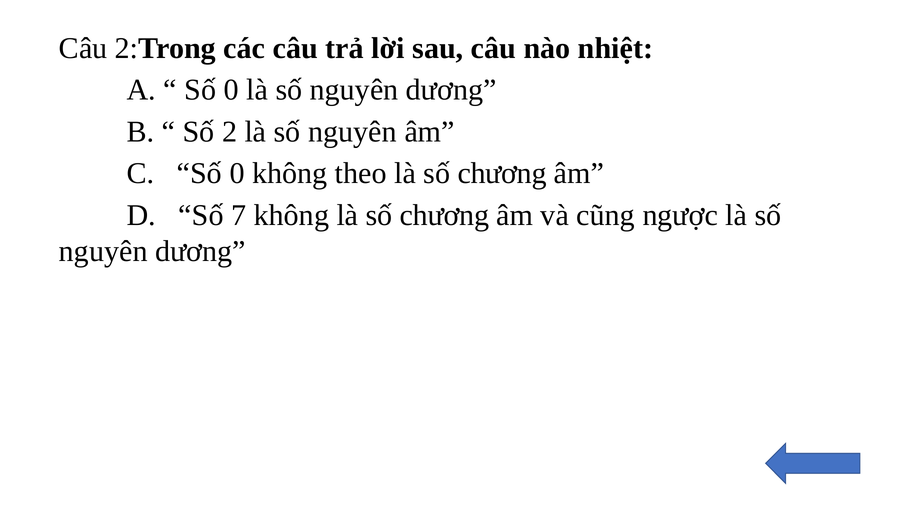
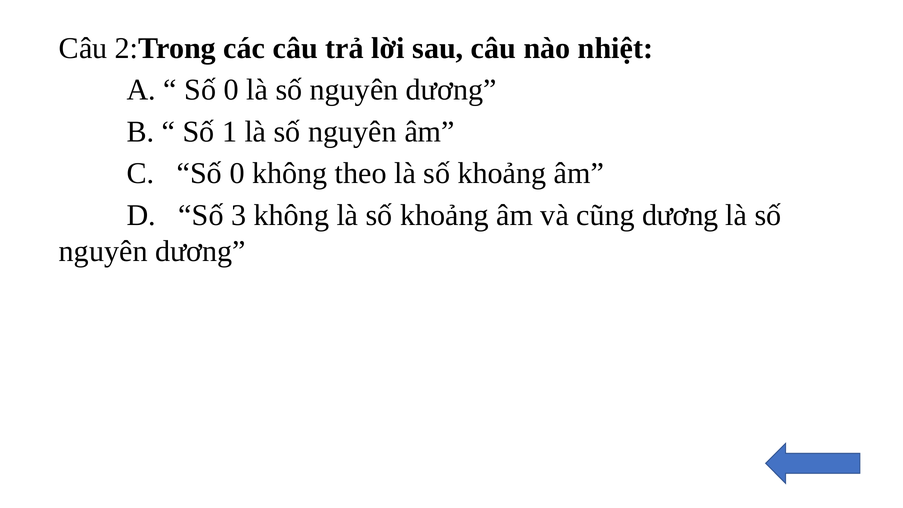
2: 2 -> 1 (230, 132)
chương: chương -> khoảng (502, 173)
7: 7 -> 3 (239, 215)
không là số chương: chương -> khoảng (444, 215)
cũng ngược: ngược -> dương (680, 215)
